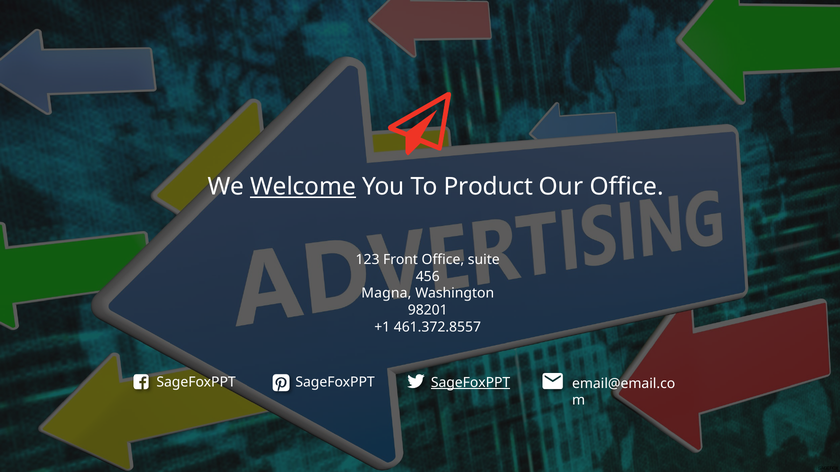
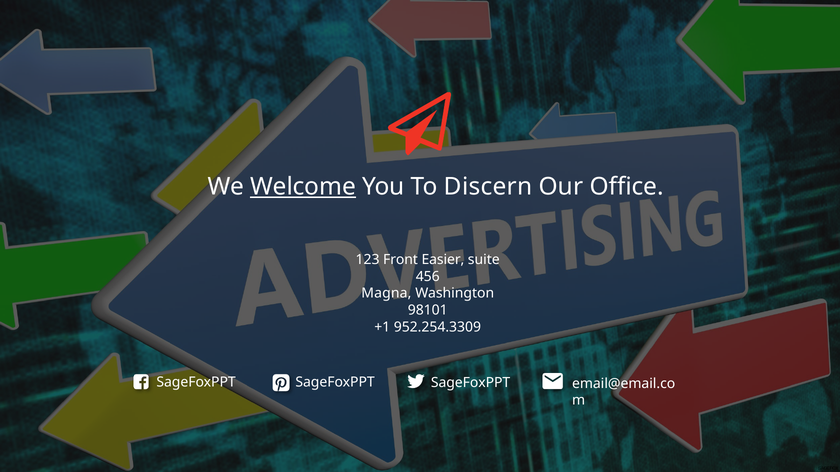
Product: Product -> Discern (488, 187)
Front Office: Office -> Easier (443, 260)
98201: 98201 -> 98101 (428, 310)
461.372.8557: 461.372.8557 -> 952.254.3309 (437, 327)
SageFoxPPT underline: present -> none (471, 383)
